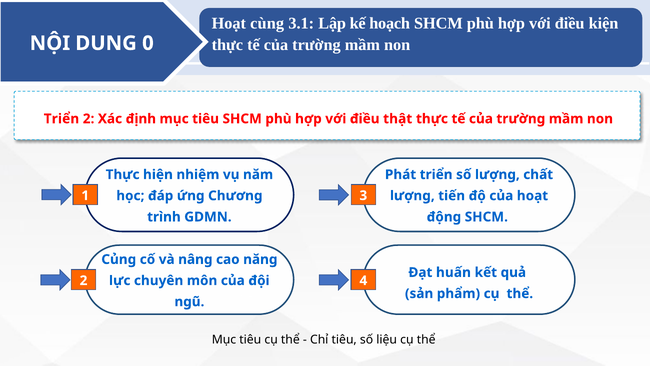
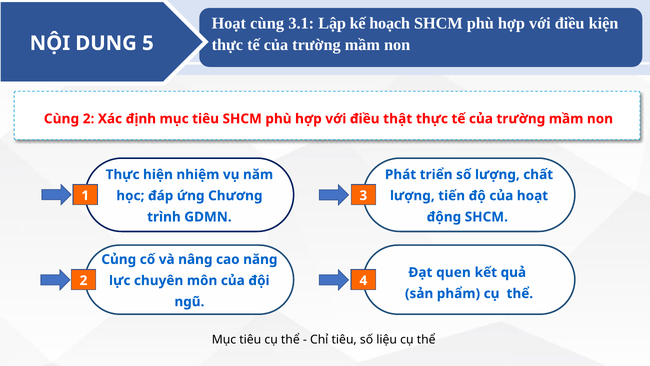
0: 0 -> 5 (148, 43)
Triển: Triển -> Cùng (61, 119)
huấn: huấn -> quen (453, 272)
